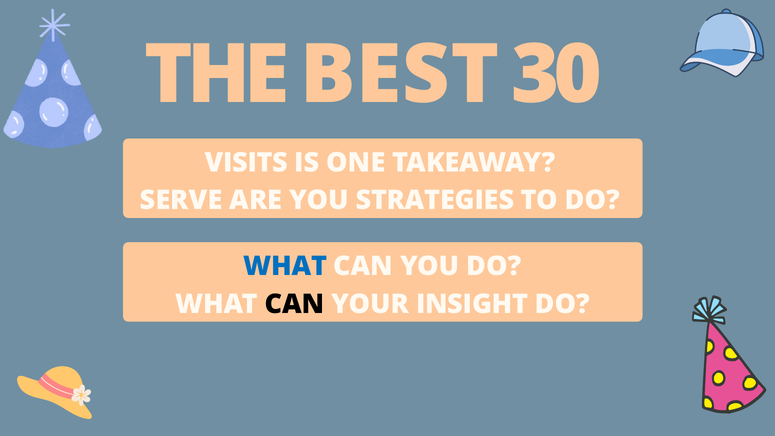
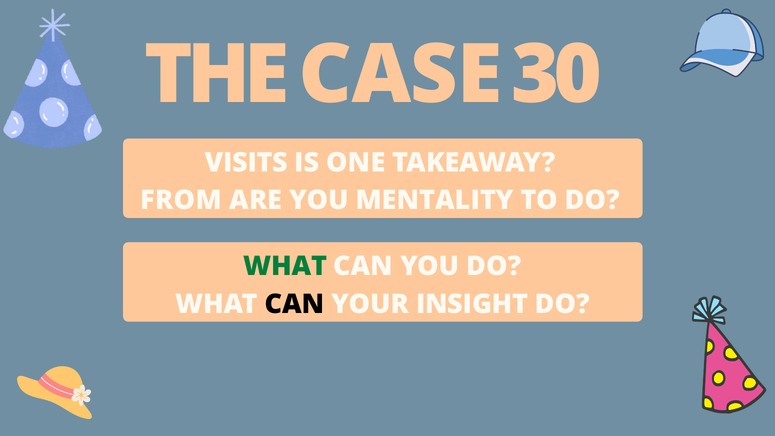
BEST: BEST -> CASE (401, 75)
SERVE: SERVE -> FROM (181, 200)
STRATEGIES: STRATEGIES -> MENTALITY (435, 200)
WHAT colour: blue -> green (285, 266)
